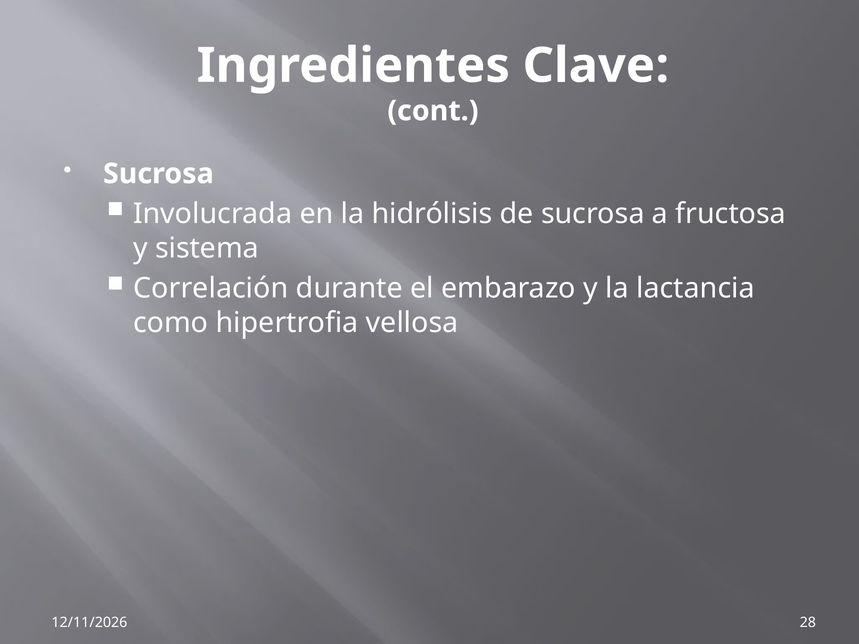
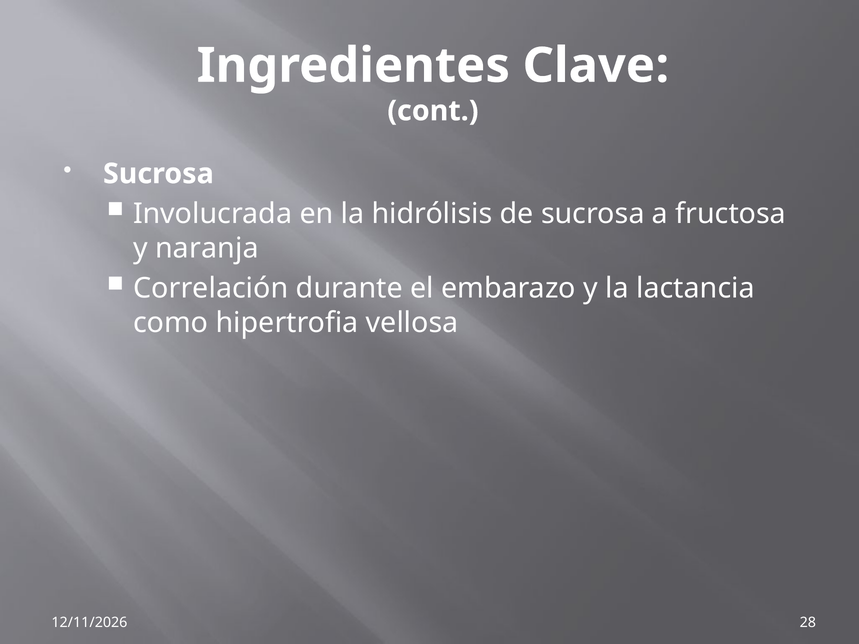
sistema: sistema -> naranja (207, 248)
